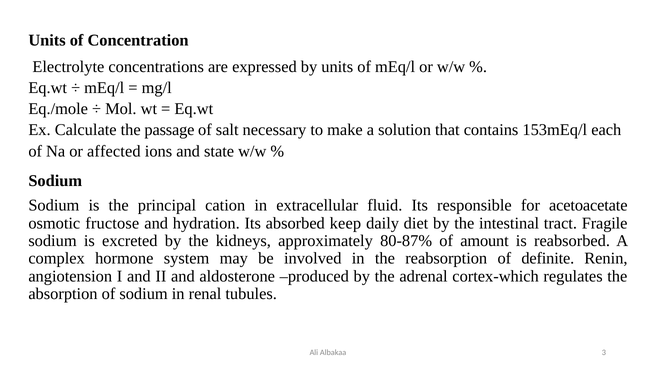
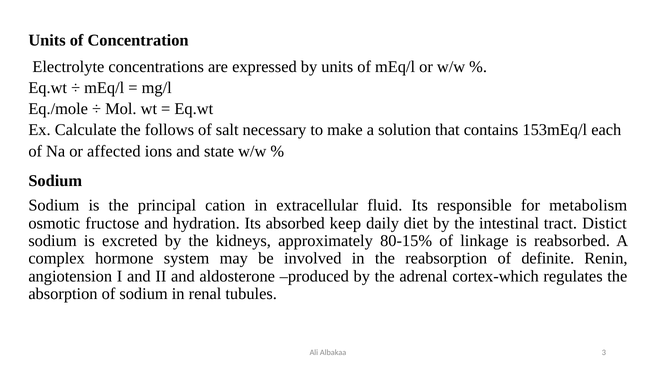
passage: passage -> follows (169, 130)
acetoacetate: acetoacetate -> metabolism (588, 205)
Fragile: Fragile -> Distict (604, 223)
80-87%: 80-87% -> 80-15% (406, 241)
amount: amount -> linkage (484, 241)
